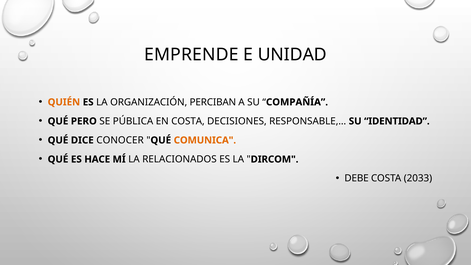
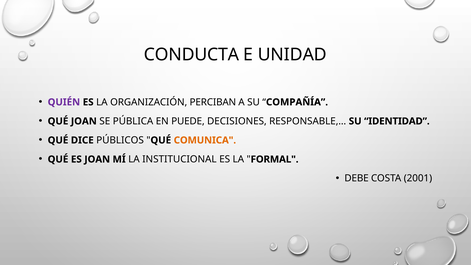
EMPRENDE: EMPRENDE -> CONDUCTA (192, 55)
QUIÉN colour: orange -> purple (64, 102)
QUÉ PERO: PERO -> JOAN (84, 121)
EN COSTA: COSTA -> PUEDE (188, 121)
CONOCER: CONOCER -> PÚBLICOS (120, 140)
ES HACE: HACE -> JOAN (97, 159)
RELACIONADOS: RELACIONADOS -> INSTITUCIONAL (179, 159)
DIRCOM: DIRCOM -> FORMAL (275, 159)
2033: 2033 -> 2001 (418, 178)
